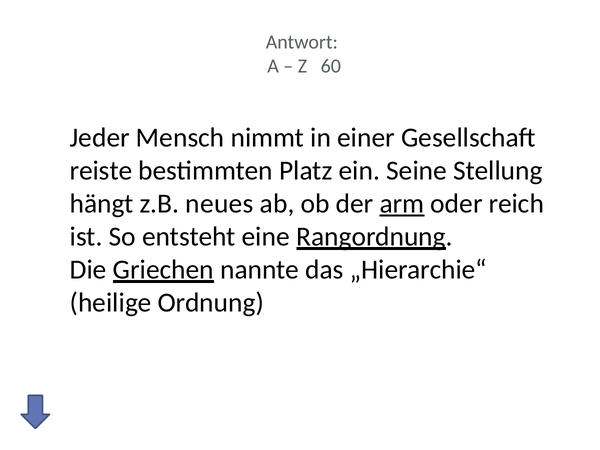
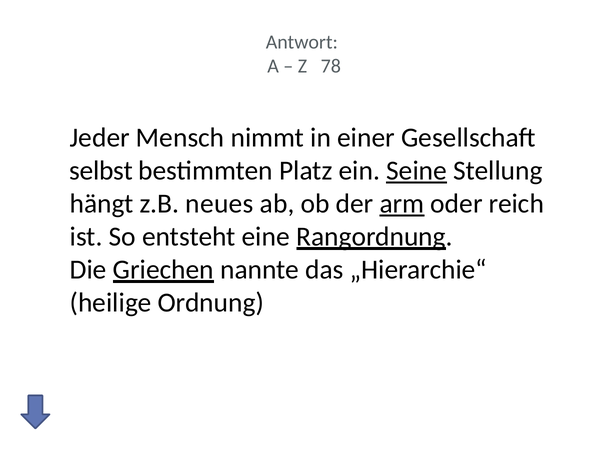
60: 60 -> 78 (331, 66)
reiste: reiste -> selbst (101, 171)
Seine underline: none -> present (417, 171)
